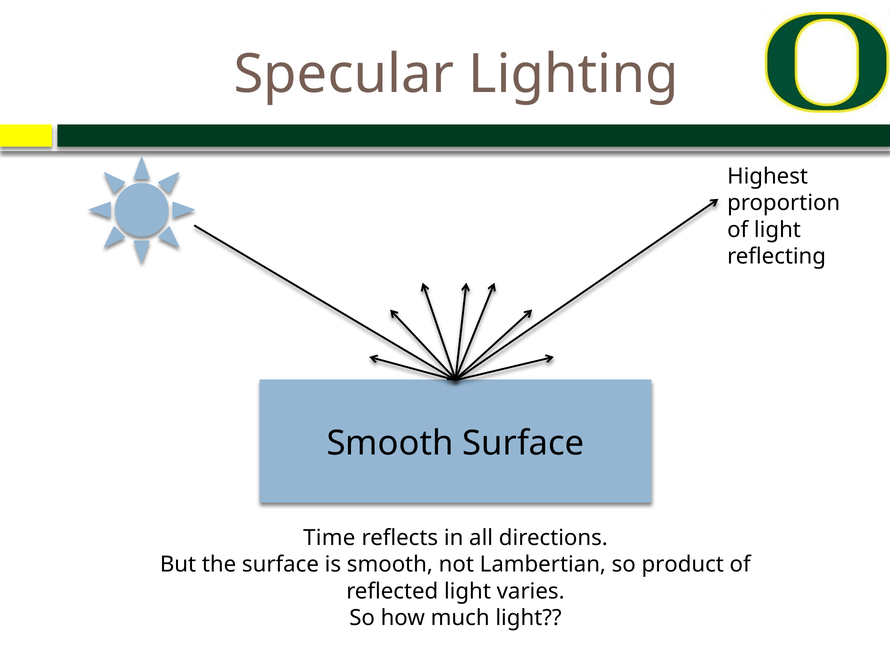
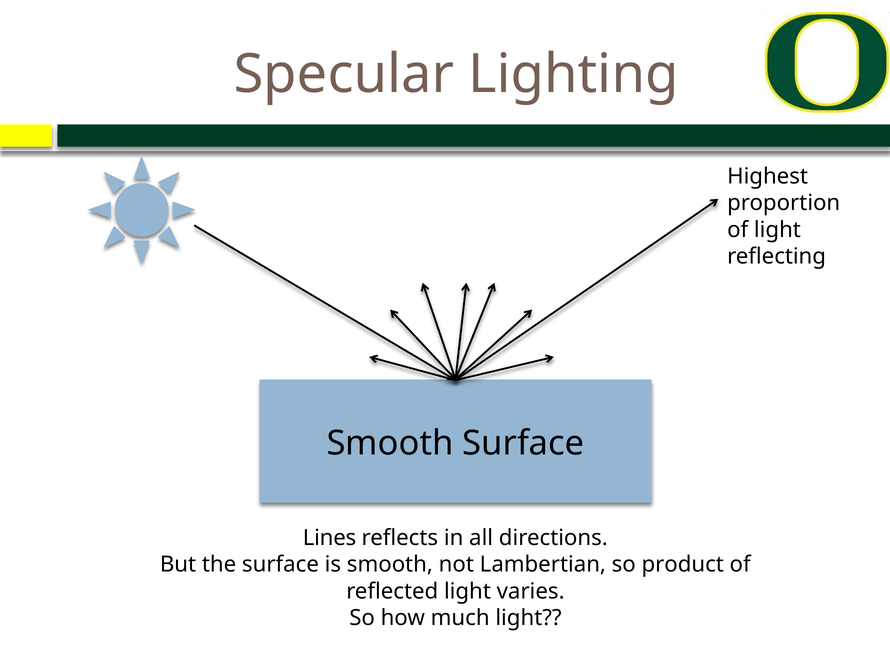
Time: Time -> Lines (330, 538)
